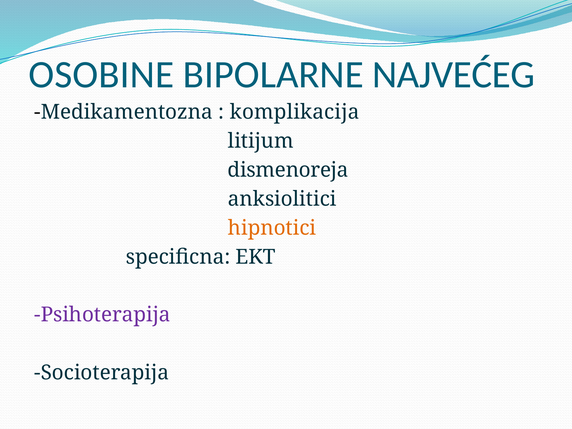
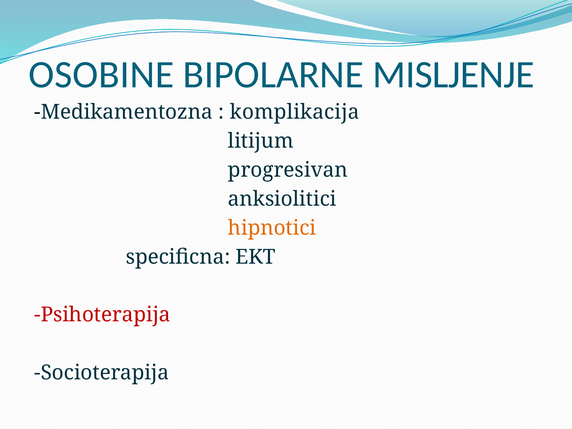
NAJVEĆEG: NAJVEĆEG -> MISLJENJE (454, 75)
dismenoreja: dismenoreja -> progresivan (288, 170)
Psihoterapija colour: purple -> red (102, 315)
